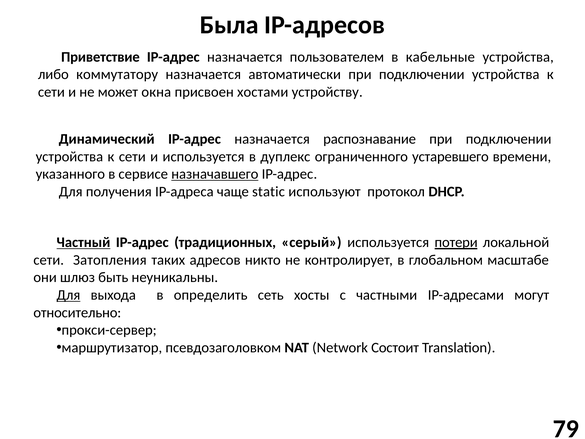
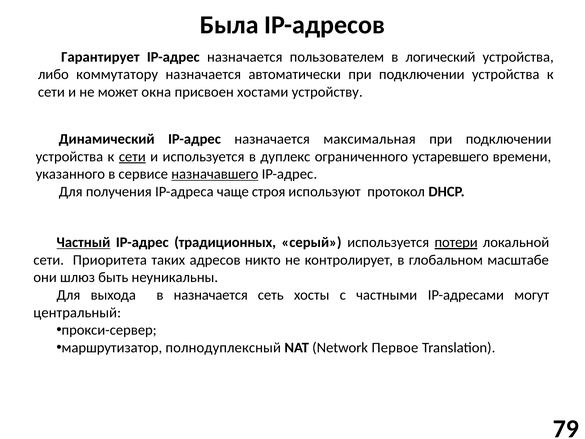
Приветствие: Приветствие -> Гарантирует (100, 57)
кабельные: кабельные -> логический (440, 57)
распознавание: распознавание -> максимальная (369, 139)
сети underline: none -> present (132, 156)
static: static -> строя (269, 192)
Затопления: Затопления -> Приоритета (110, 260)
Для underline: present -> none (68, 295)
в определить: определить -> назначается (211, 295)
относительно: относительно -> центральный (77, 312)
псевдозаголовком: псевдозаголовком -> полнодуплексный (223, 348)
Состоит: Состоит -> Первое (395, 348)
